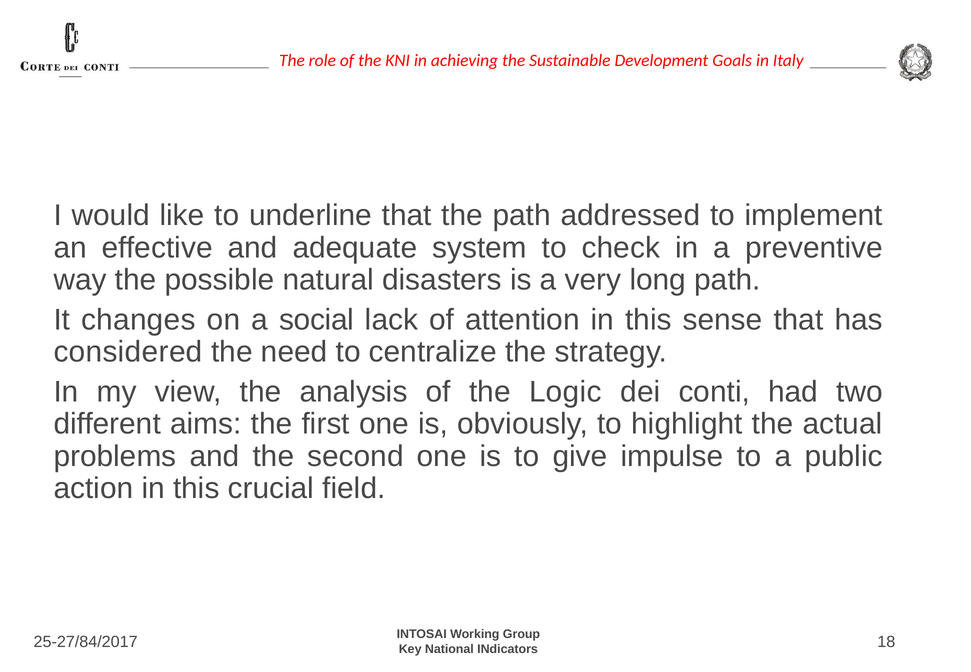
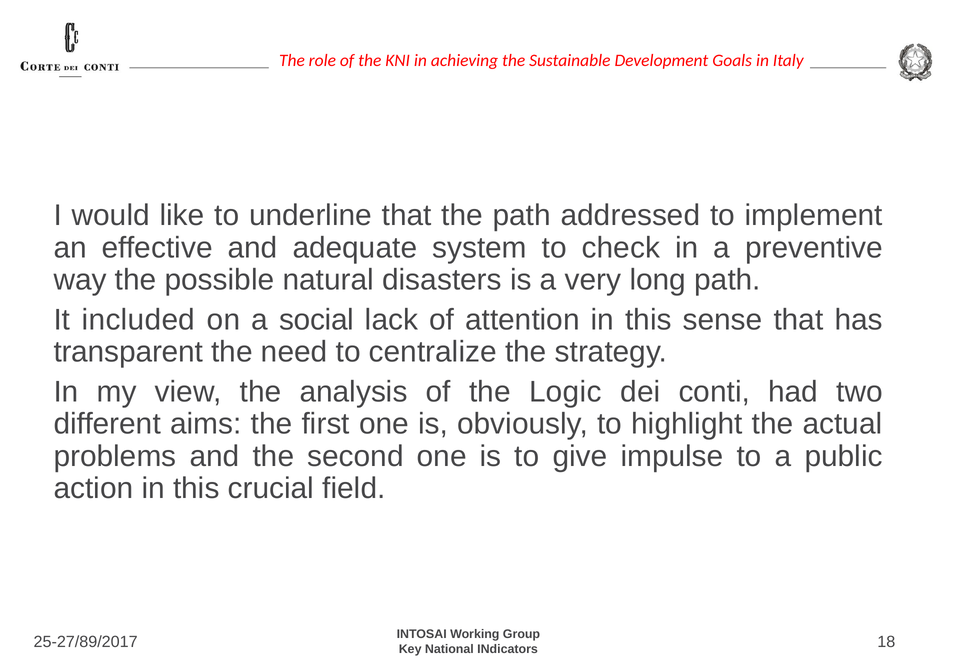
changes: changes -> included (138, 320)
considered: considered -> transparent (128, 352)
25-27/84/2017: 25-27/84/2017 -> 25-27/89/2017 (86, 642)
